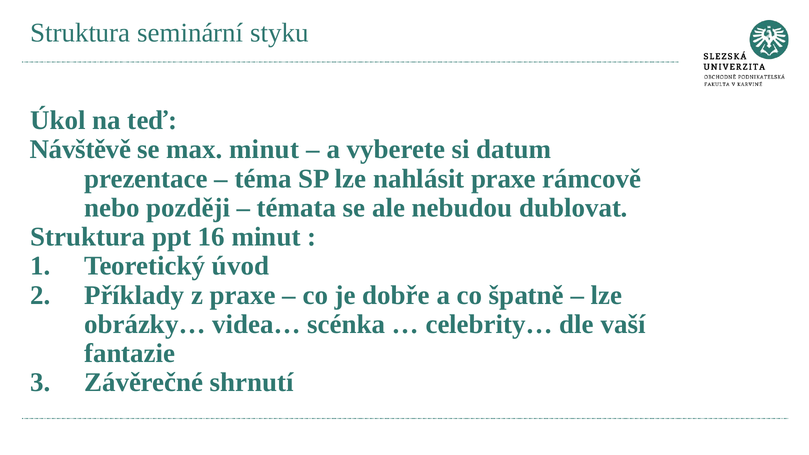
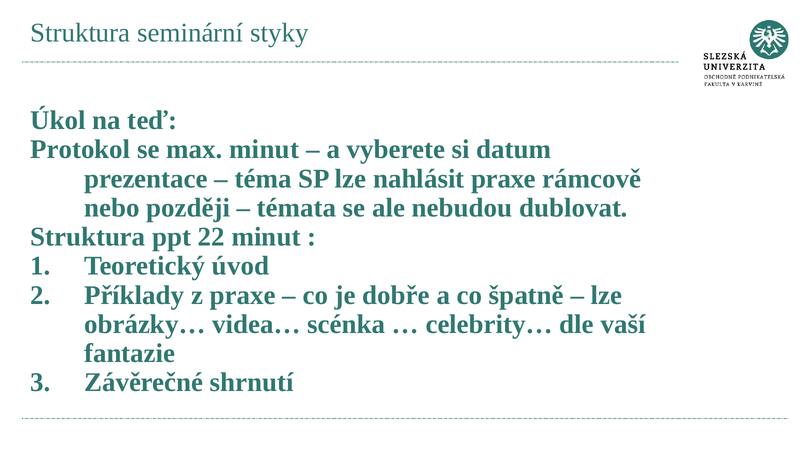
styku: styku -> styky (279, 33)
Návštěvě: Návštěvě -> Protokol (80, 150)
16: 16 -> 22 (211, 237)
